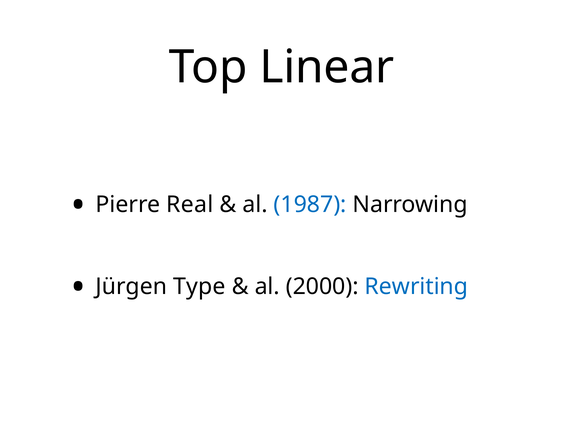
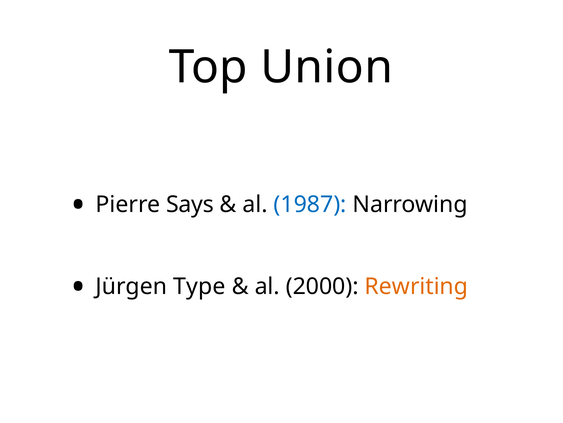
Linear: Linear -> Union (327, 67)
Real: Real -> Says (190, 204)
Rewriting colour: blue -> orange (416, 286)
